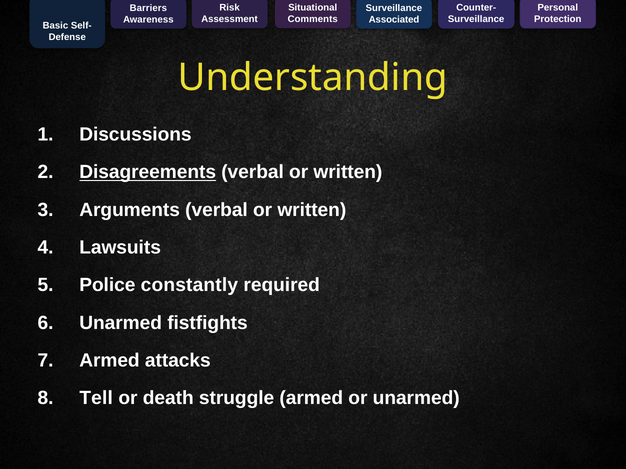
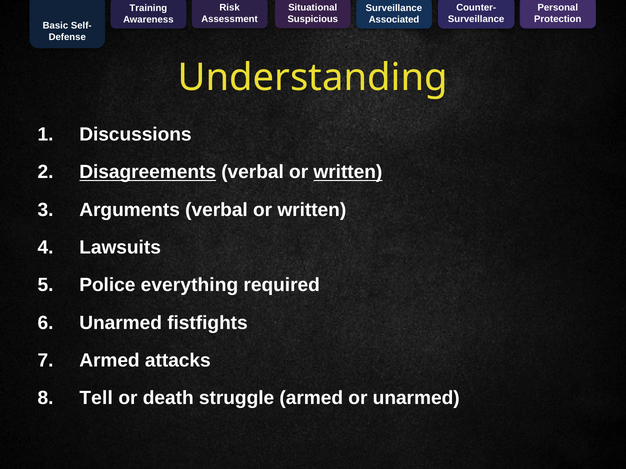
Barriers: Barriers -> Training (148, 8)
Comments: Comments -> Suspicious (313, 19)
written underline: none -> present (348, 172)
constantly: constantly -> everything (189, 285)
